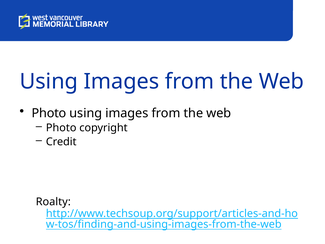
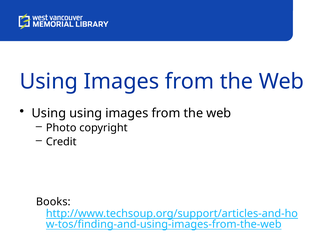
Photo: Photo -> Using (49, 113)
Roalty: Roalty -> Books (53, 202)
